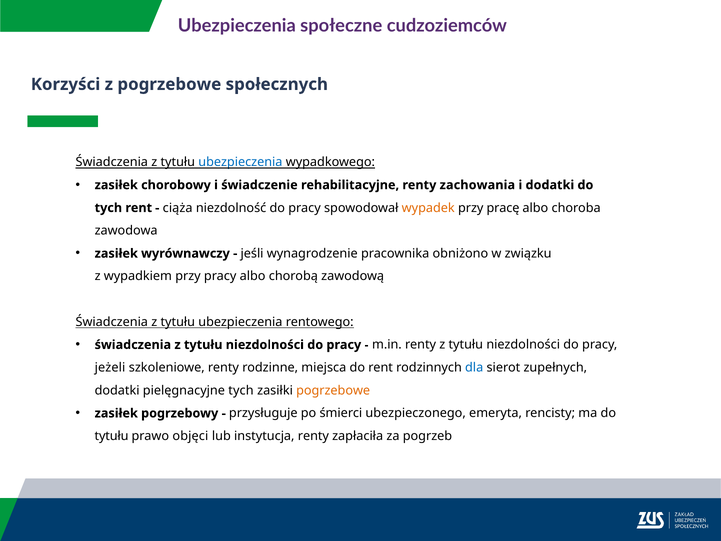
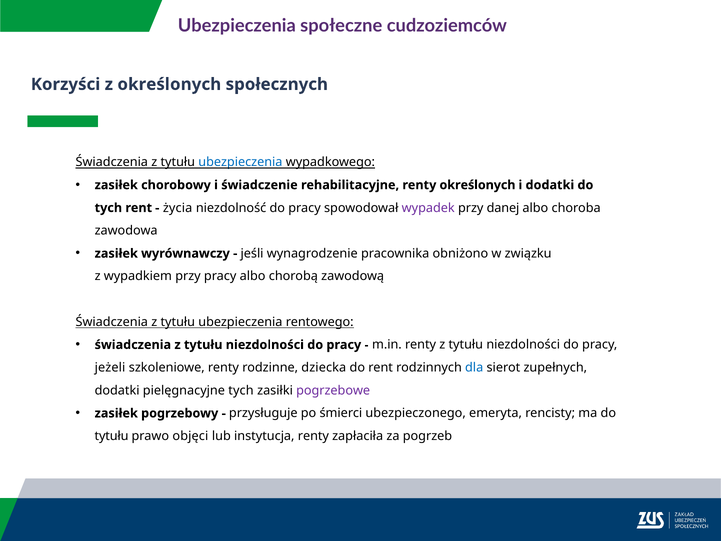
z pogrzebowe: pogrzebowe -> określonych (169, 84)
renty zachowania: zachowania -> określonych (477, 185)
ciąża: ciąża -> życia (178, 208)
wypadek colour: orange -> purple (428, 208)
pracę: pracę -> danej (503, 208)
miejsca: miejsca -> dziecka (324, 367)
pogrzebowe colour: orange -> purple (333, 390)
